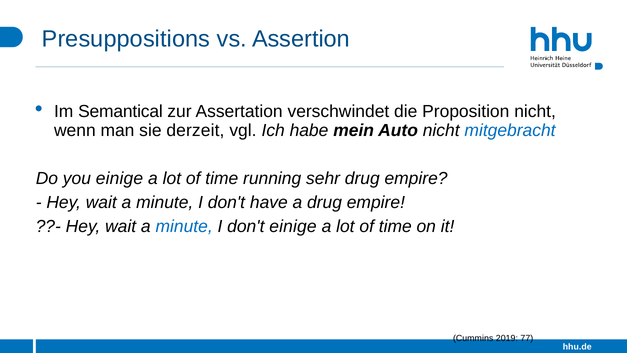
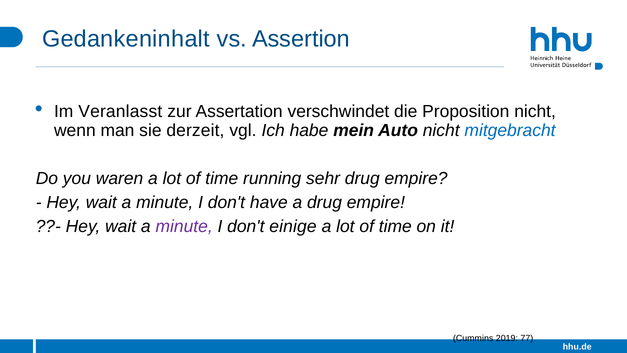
Presuppositions: Presuppositions -> Gedankeninhalt (126, 39)
Semantical: Semantical -> Veranlasst (120, 112)
you einige: einige -> waren (120, 179)
minute colour: blue -> purple (184, 227)
